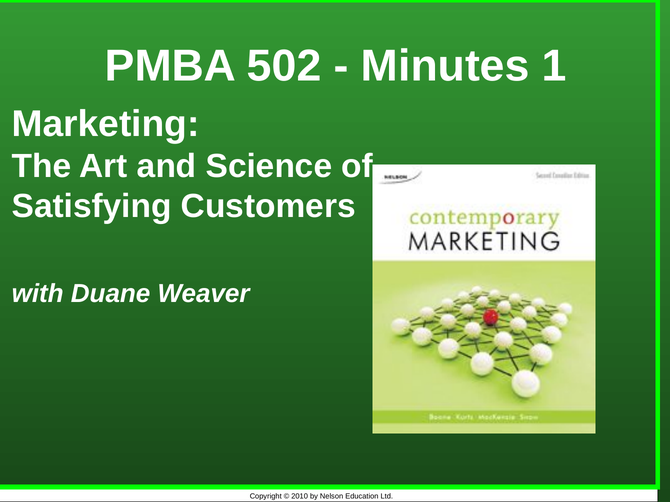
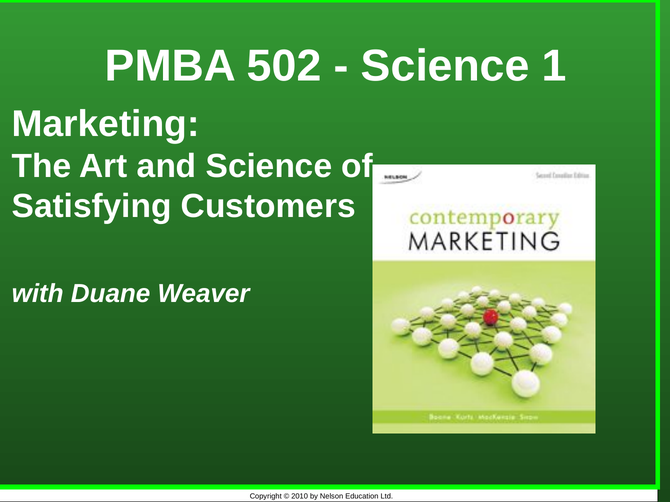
Minutes: Minutes -> Science (445, 66)
